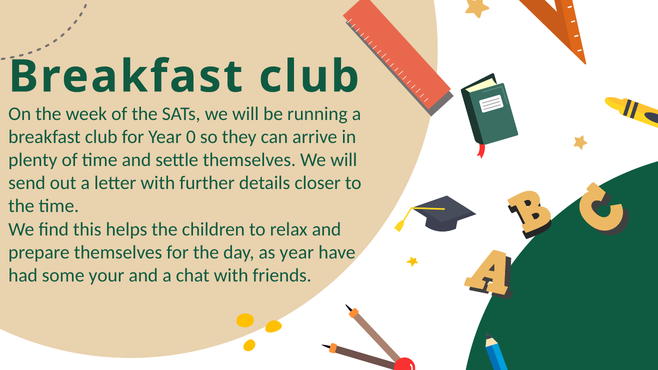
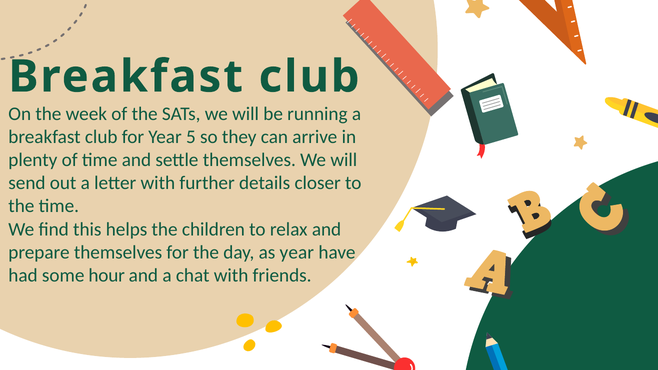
0: 0 -> 5 (191, 137)
your: your -> hour (107, 275)
